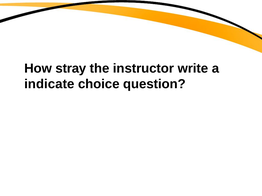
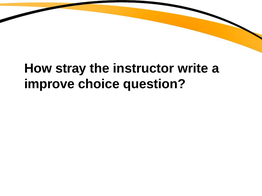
indicate: indicate -> improve (49, 84)
